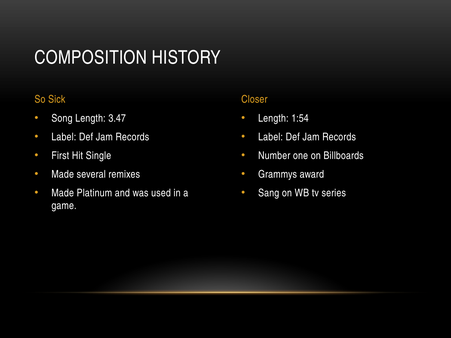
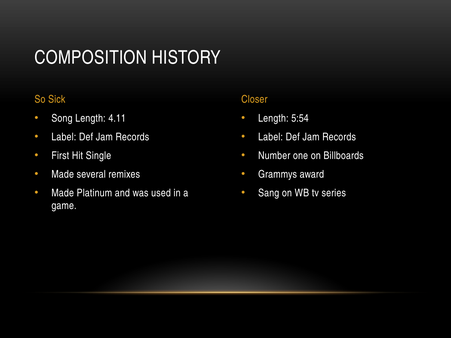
3.47: 3.47 -> 4.11 (117, 118)
1:54: 1:54 -> 5:54 (300, 118)
